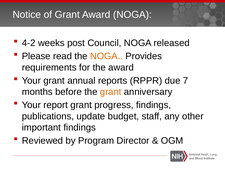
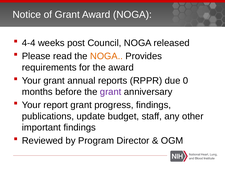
4-2: 4-2 -> 4-4 (29, 43)
7: 7 -> 0 (186, 80)
grant colour: orange -> purple (111, 92)
